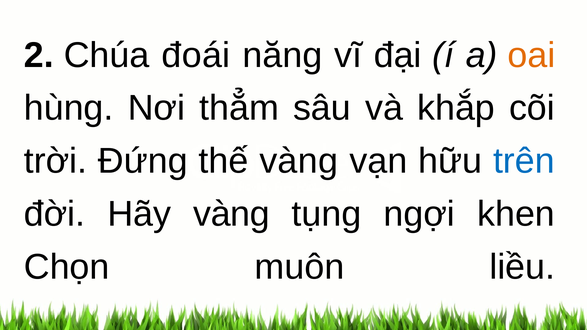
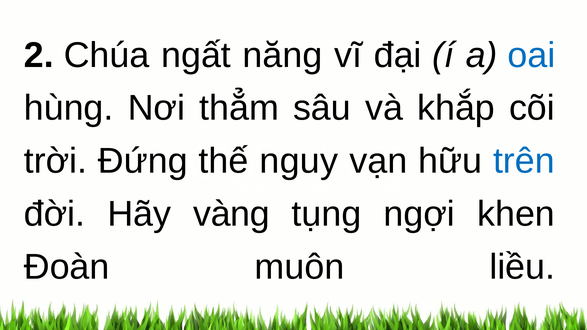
đoái: đoái -> ngất (196, 55)
oai colour: orange -> blue (532, 55)
thế vàng: vàng -> nguy (299, 161)
Chọn: Chọn -> Đoàn (67, 267)
